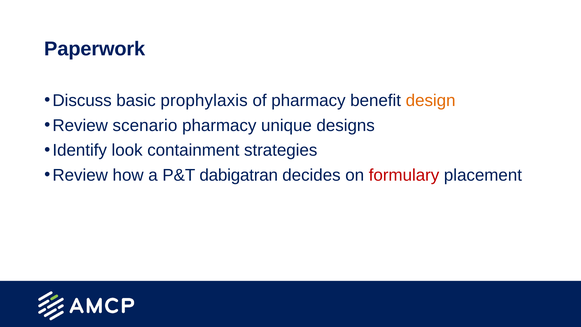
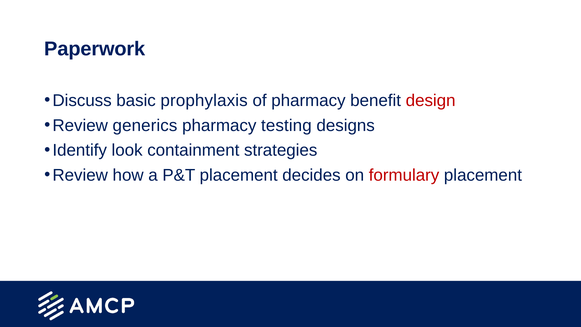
design colour: orange -> red (431, 101)
scenario: scenario -> generics (145, 125)
unique: unique -> testing (286, 125)
P&T dabigatran: dabigatran -> placement (239, 175)
